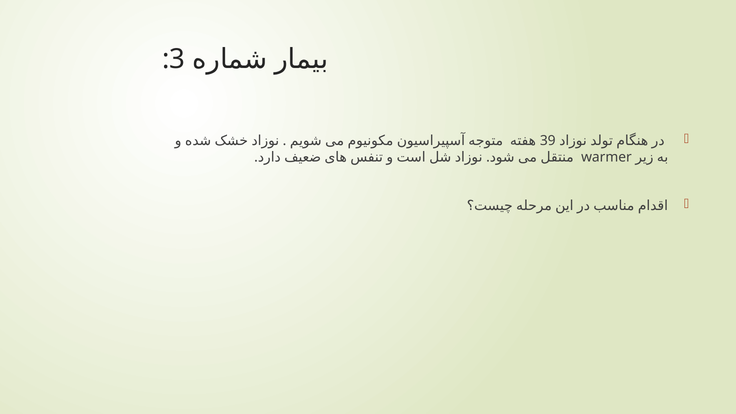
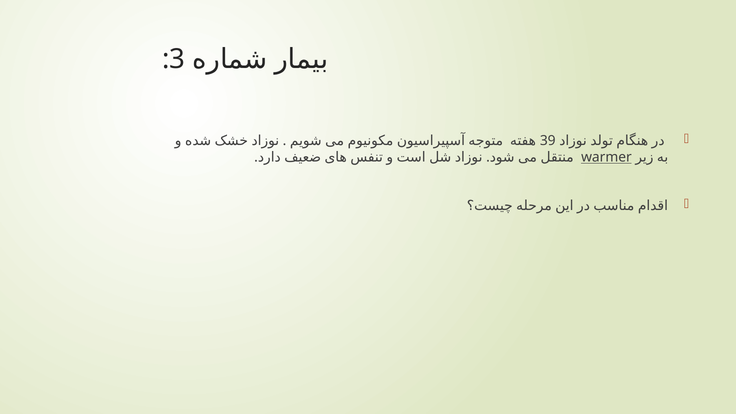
warmer underline: none -> present (606, 157)
